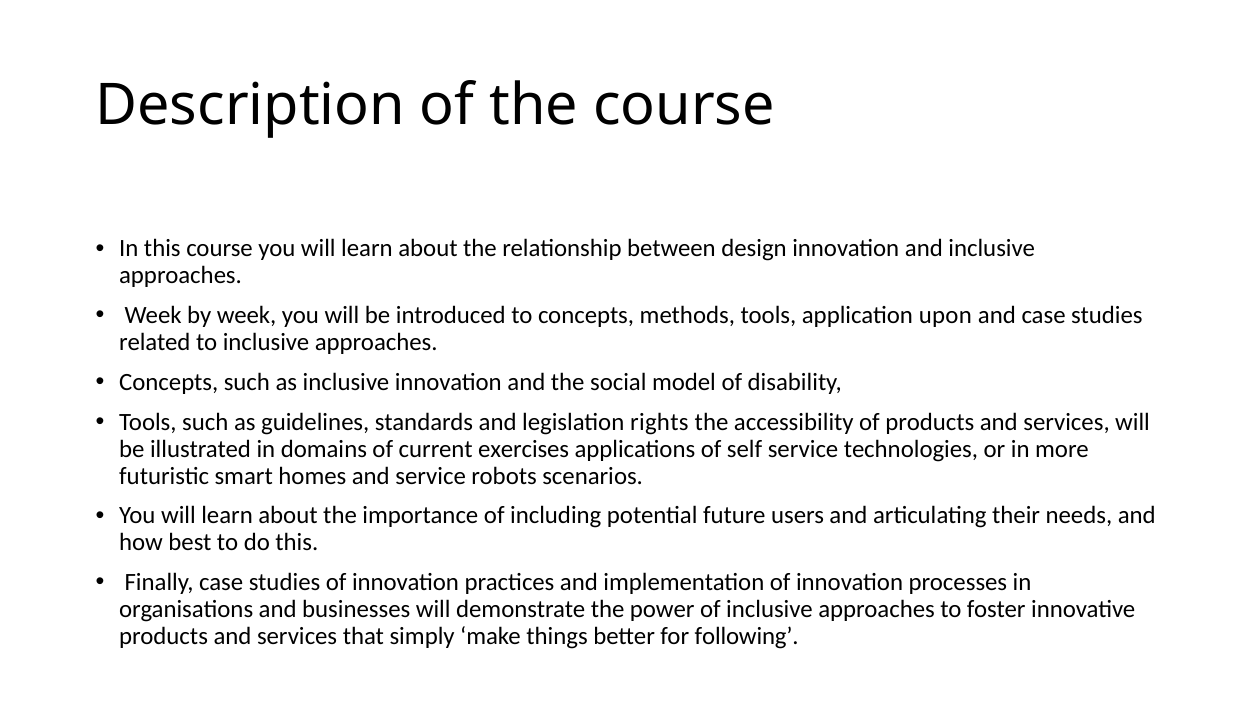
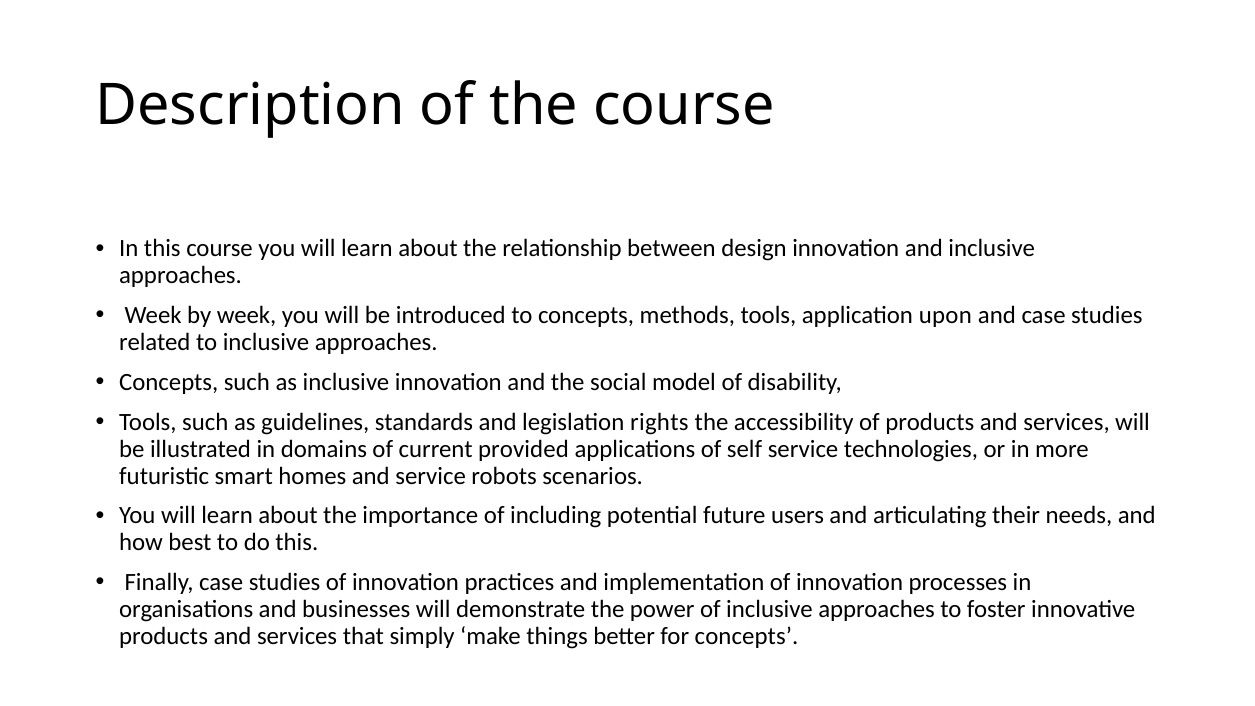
exercises: exercises -> provided (523, 449)
for following: following -> concepts (747, 636)
